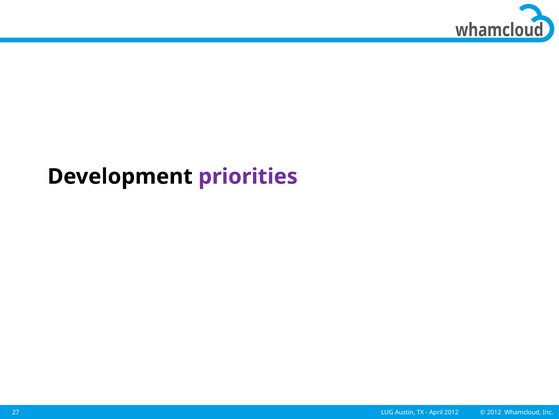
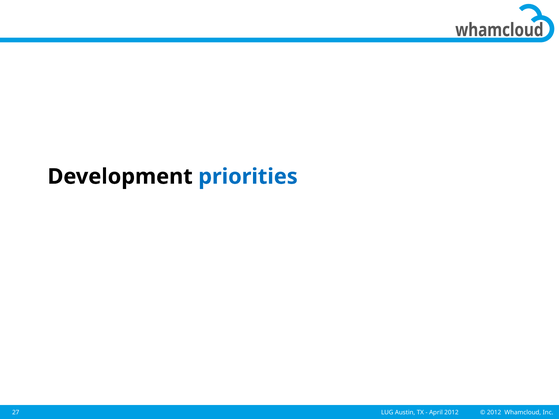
priorities colour: purple -> blue (248, 177)
